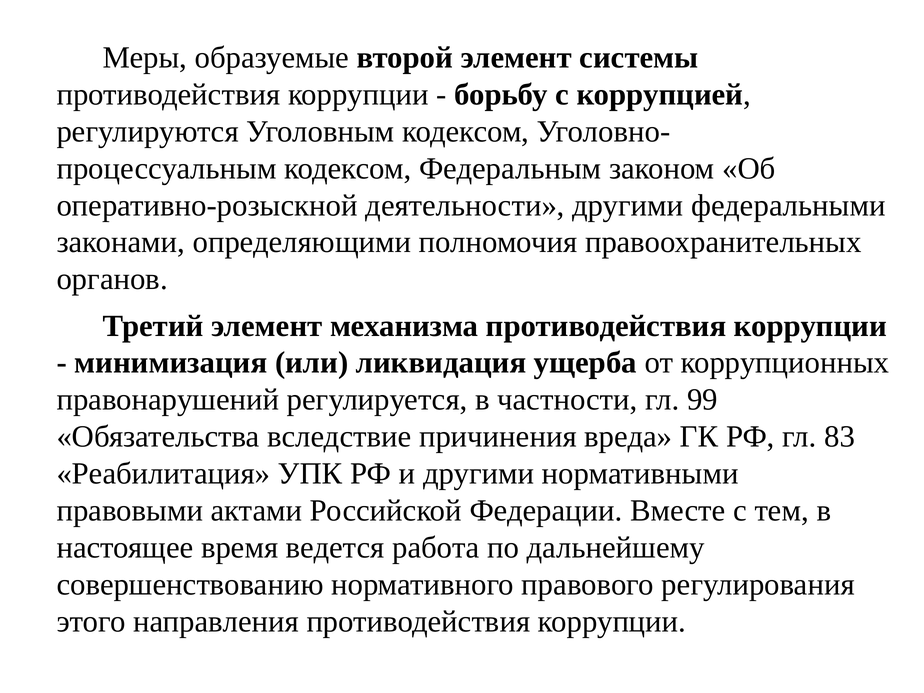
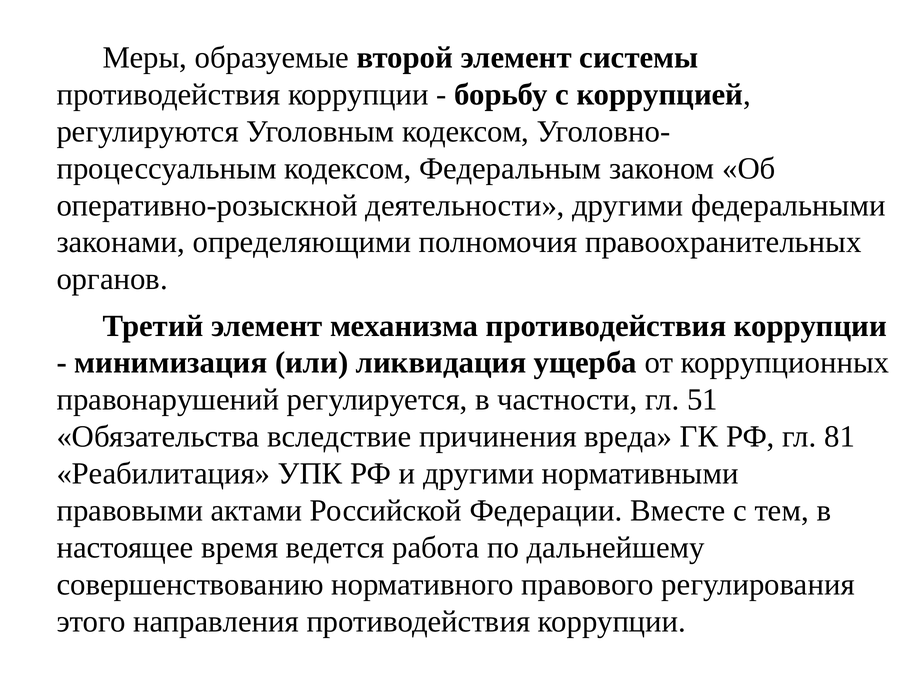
99: 99 -> 51 (702, 400)
83: 83 -> 81 (840, 437)
